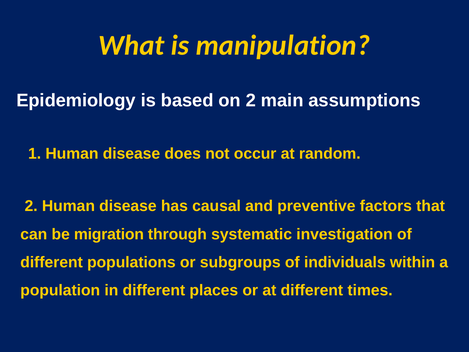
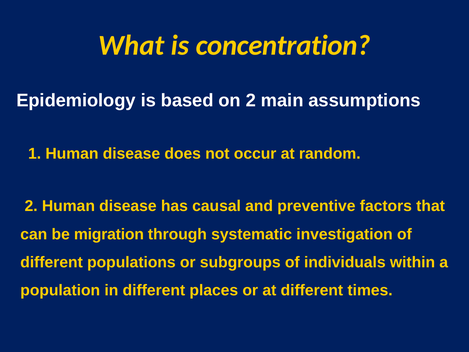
manipulation: manipulation -> concentration (283, 45)
